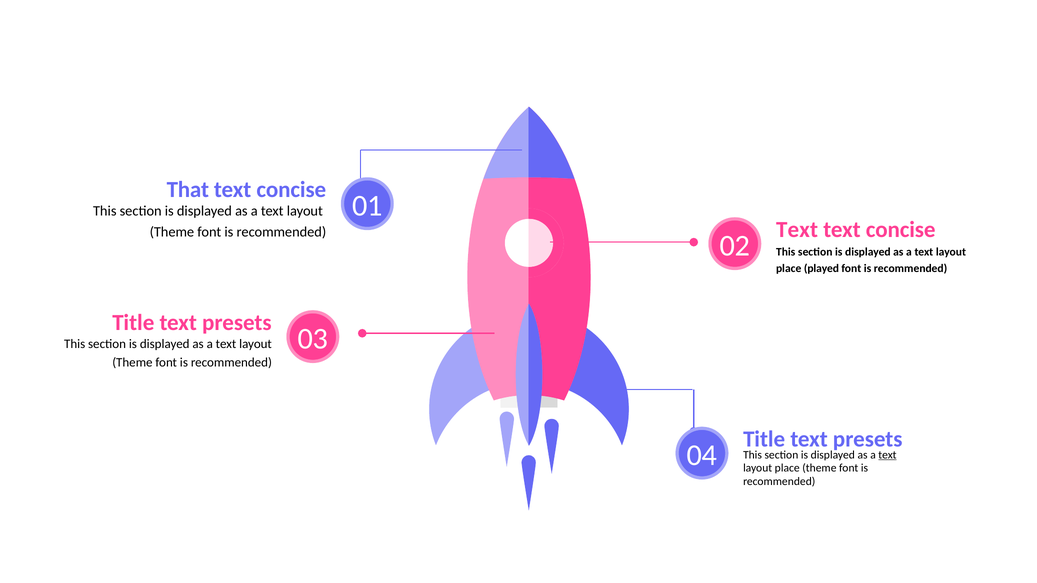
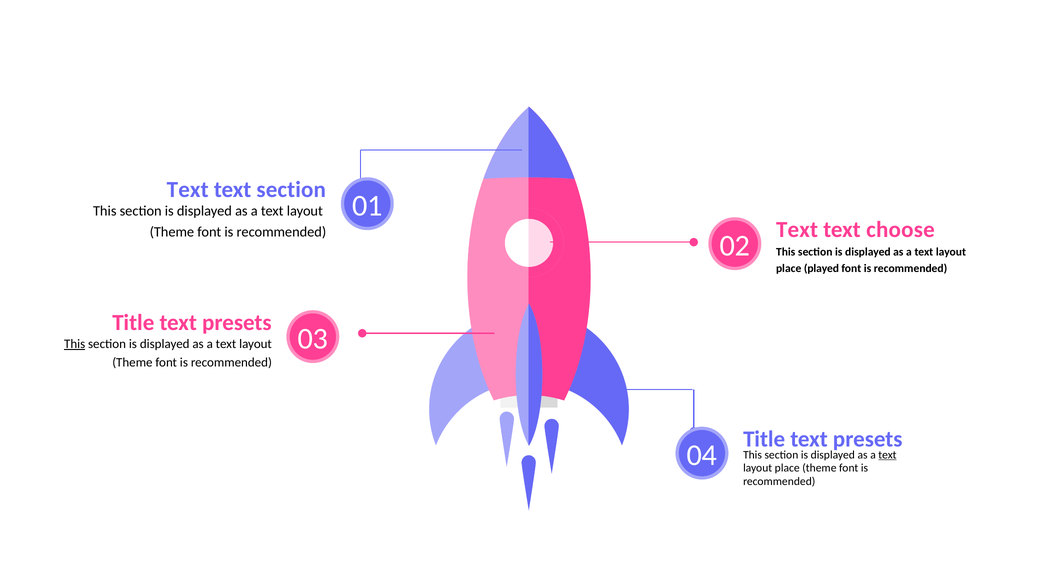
That: That -> Text (188, 190)
concise: concise -> section (291, 190)
concise: concise -> choose (900, 230)
This underline: none -> present (75, 344)
